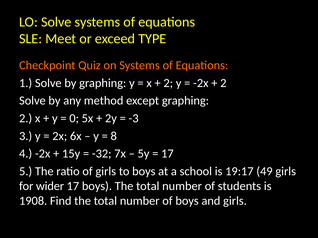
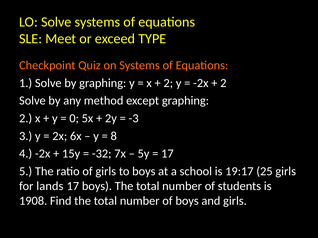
49: 49 -> 25 (264, 172)
wider: wider -> lands (50, 186)
